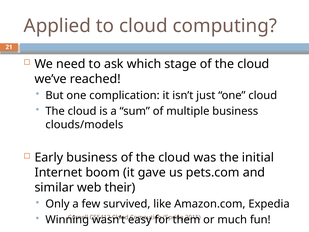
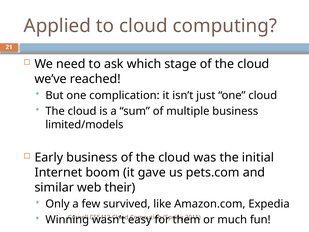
clouds/models: clouds/models -> limited/models (84, 124)
